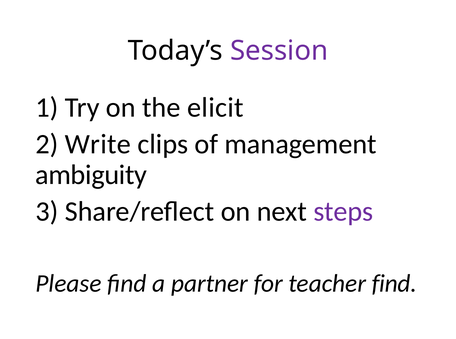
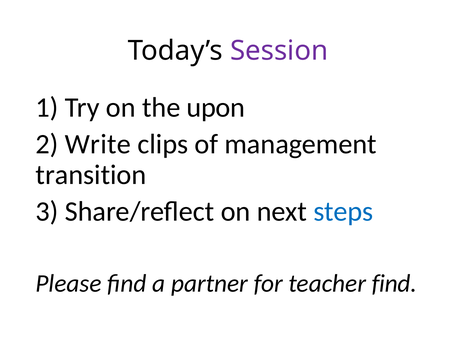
elicit: elicit -> upon (216, 108)
ambiguity: ambiguity -> transition (91, 175)
steps colour: purple -> blue (343, 212)
